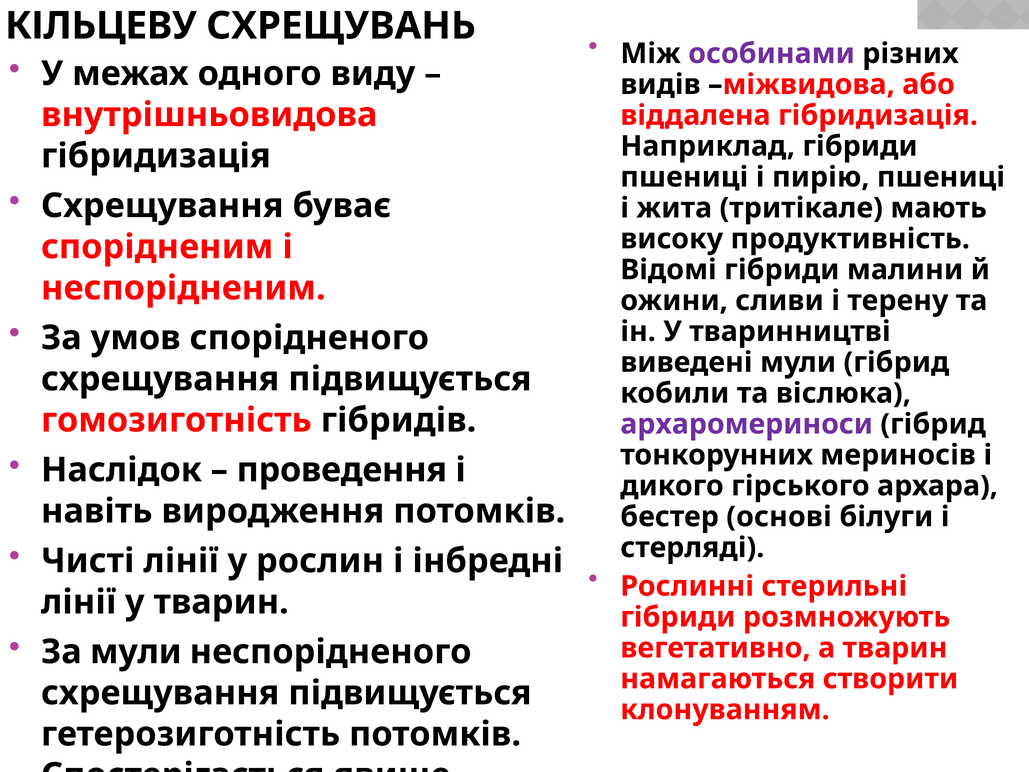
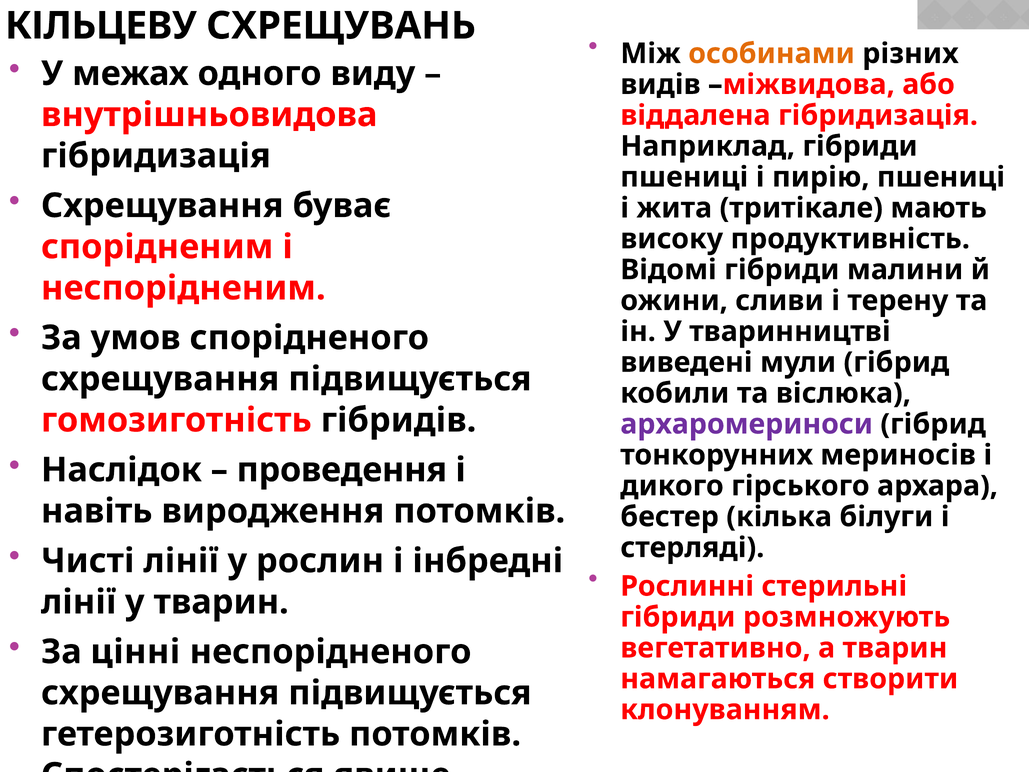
особинами colour: purple -> orange (772, 54)
основі: основі -> кілька (779, 517)
За мули: мули -> цінні (135, 652)
